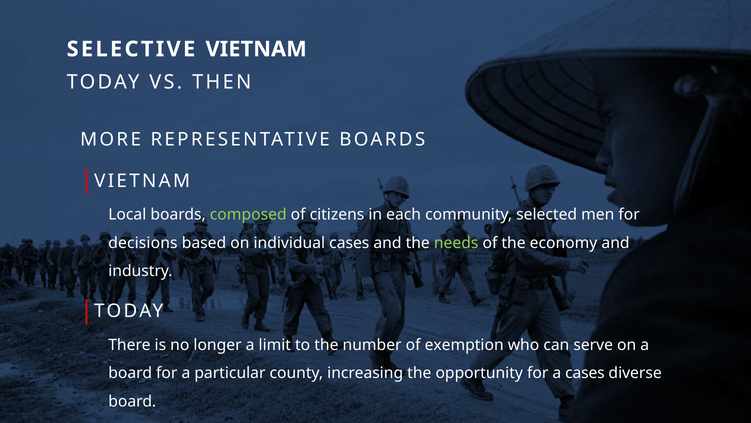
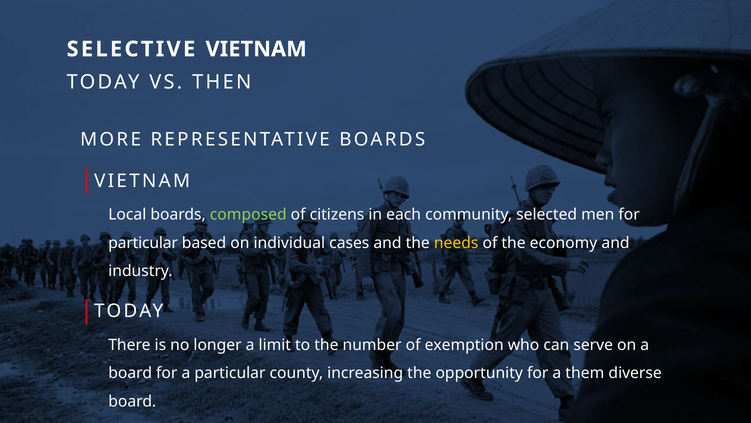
decisions: decisions -> particular (143, 243)
needs colour: light green -> yellow (456, 243)
a cases: cases -> them (585, 373)
